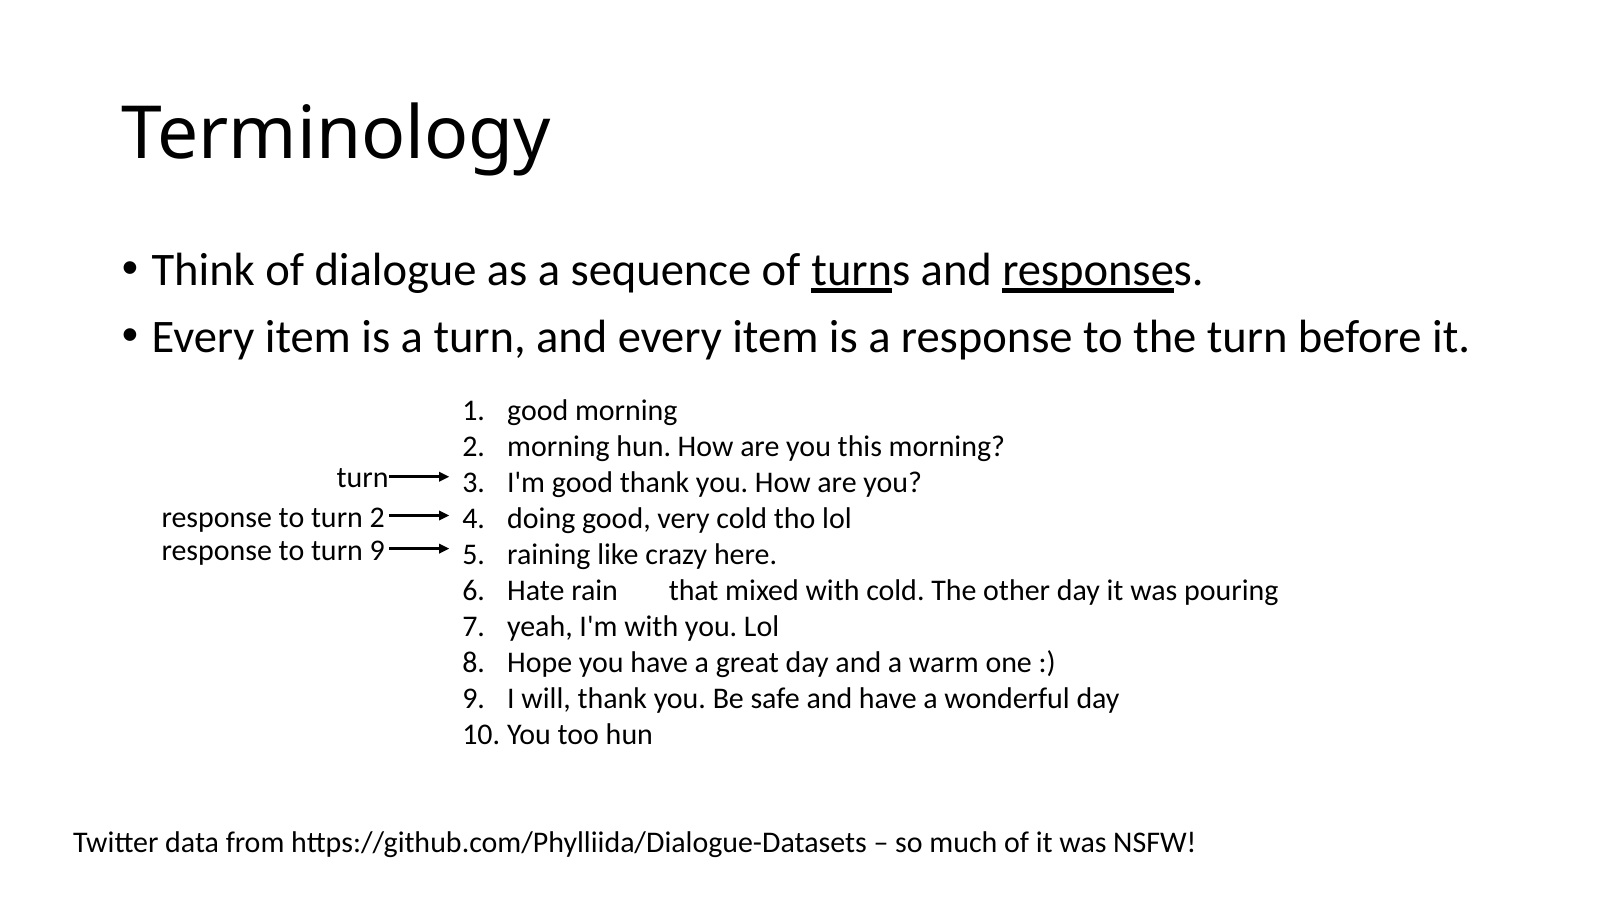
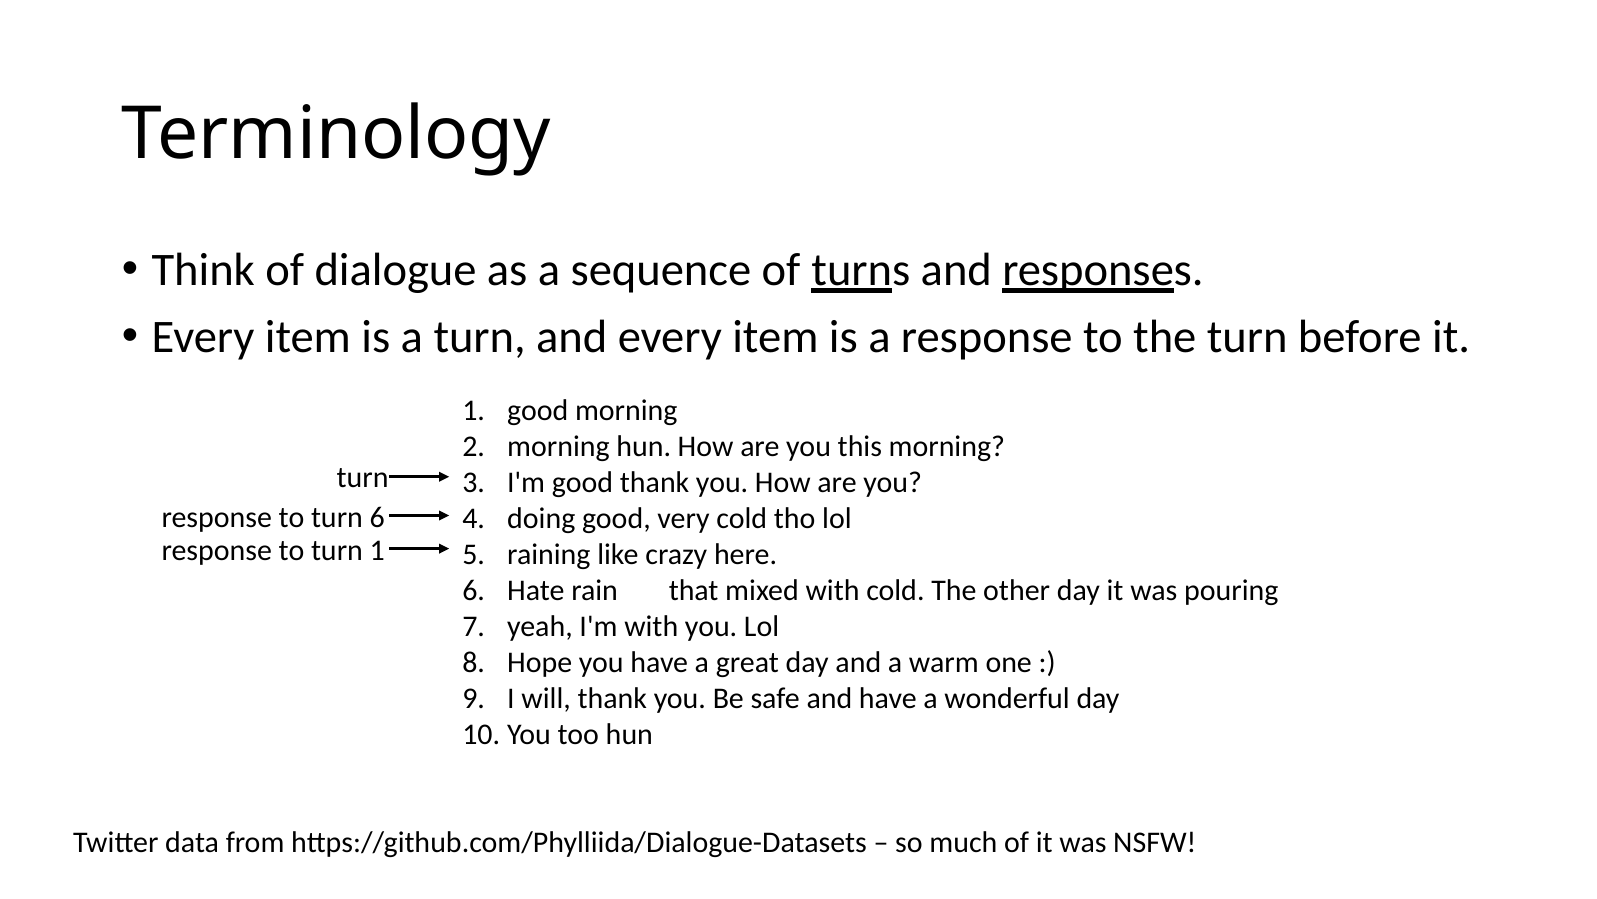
turn 2: 2 -> 6 (377, 517)
turn 9: 9 -> 1 (377, 550)
